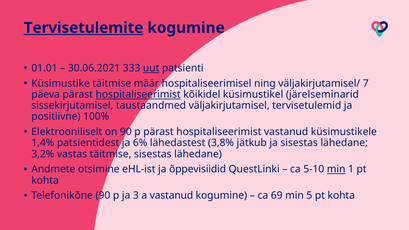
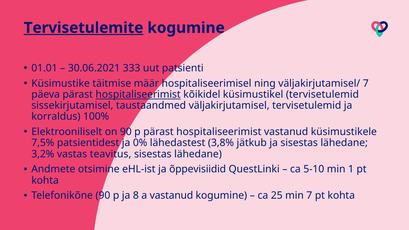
uut underline: present -> none (151, 68)
küsimustikel järelseminarid: järelseminarid -> tervisetulemid (322, 95)
positiivne: positiivne -> korraldus (56, 117)
1,4%: 1,4% -> 7,5% (43, 143)
6%: 6% -> 0% (140, 143)
vastas täitmise: täitmise -> teavitus (111, 154)
min underline: present -> none (336, 169)
3: 3 -> 8 (136, 196)
69: 69 -> 25 (277, 196)
min 5: 5 -> 7 (309, 196)
